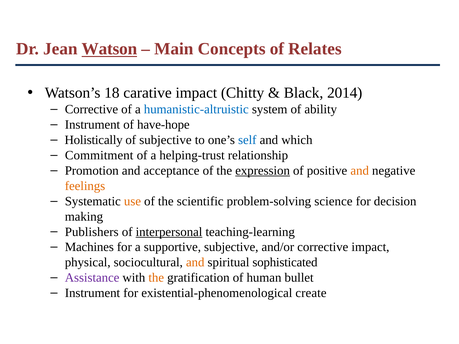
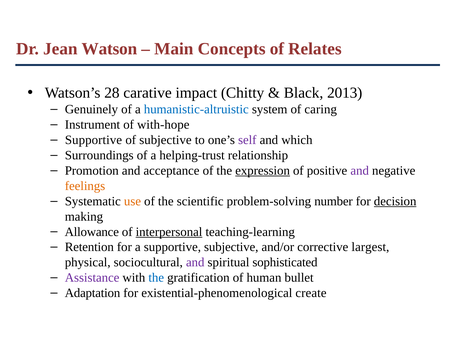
Watson underline: present -> none (109, 49)
18: 18 -> 28 (112, 93)
2014: 2014 -> 2013 (345, 93)
Corrective: Corrective -> Genuinely (91, 110)
ability: ability -> caring (321, 110)
have-hope: have-hope -> with-hope (163, 125)
Holistically: Holistically -> Supportive (93, 140)
self colour: blue -> purple (247, 140)
Commitment: Commitment -> Surroundings (99, 155)
and colour: orange -> purple (360, 171)
science: science -> number (334, 201)
decision underline: none -> present (395, 201)
Publishers: Publishers -> Allowance (92, 232)
Machines: Machines -> Retention (89, 247)
corrective impact: impact -> largest (370, 247)
and colour: orange -> purple (195, 263)
the colour: orange -> blue (156, 278)
Instrument: Instrument -> Adaptation (93, 293)
